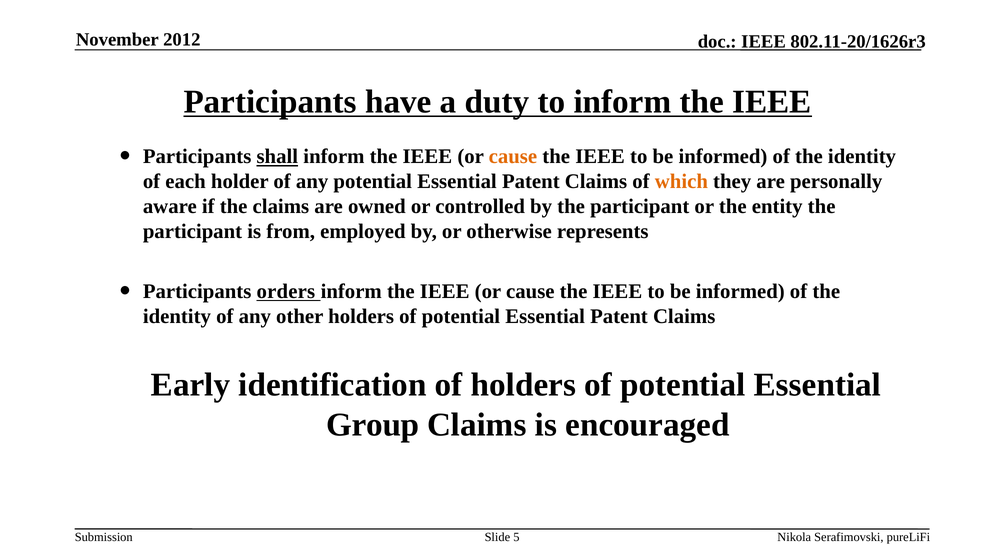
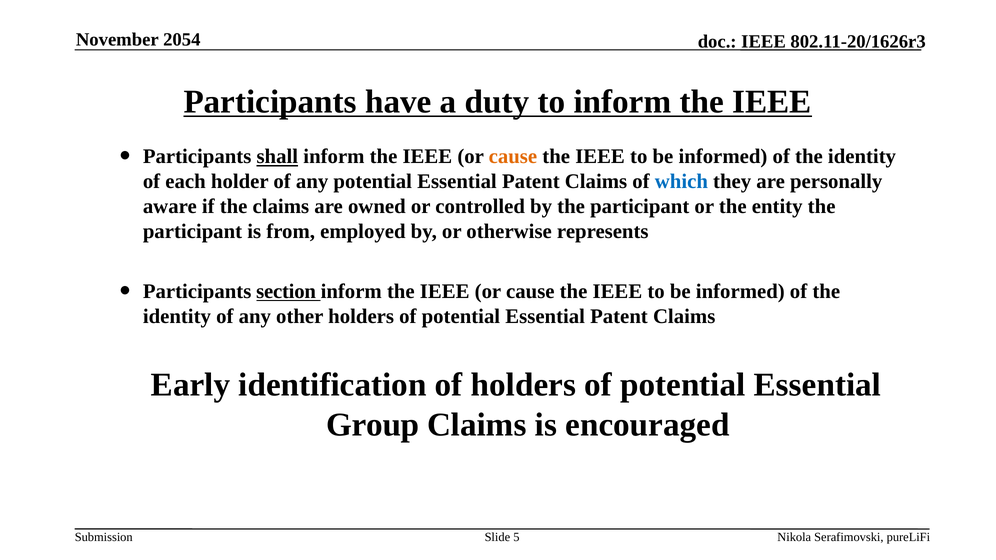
2012: 2012 -> 2054 (182, 40)
which colour: orange -> blue (681, 182)
orders: orders -> section (286, 292)
